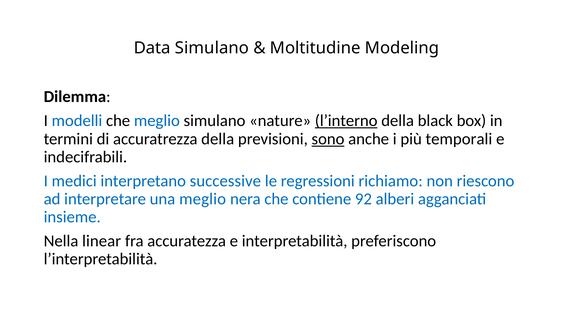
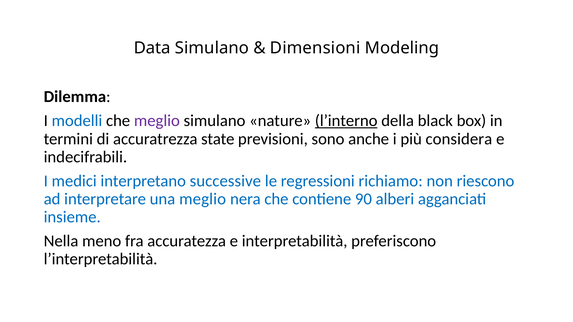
Moltitudine: Moltitudine -> Dimensioni (315, 48)
meglio colour: blue -> purple (157, 121)
accuratrezza della: della -> state (218, 139)
sono underline: present -> none (328, 139)
temporali: temporali -> considera (459, 139)
92: 92 -> 90 (363, 199)
linear: linear -> meno (102, 241)
